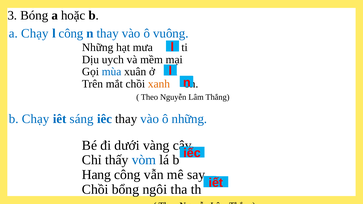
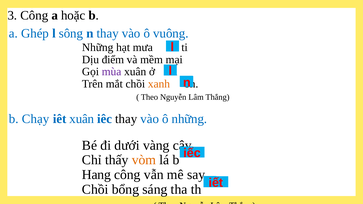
3 Bóng: Bóng -> Công (34, 16)
a Chạy: Chạy -> Ghép (35, 33)
l công: công -> sông (71, 33)
uych: uych -> điểm (113, 60)
mùa colour: blue -> purple (112, 72)
iêt sáng: sáng -> xuân (82, 119)
vòm colour: blue -> orange (144, 160)
ngôi: ngôi -> sáng (155, 190)
